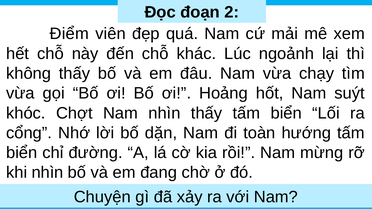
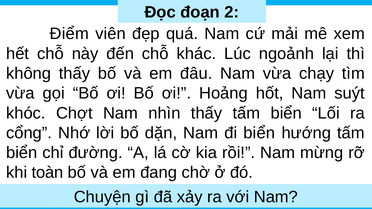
đi toàn: toàn -> biển (259, 133)
khi nhìn: nhìn -> toàn (48, 173)
